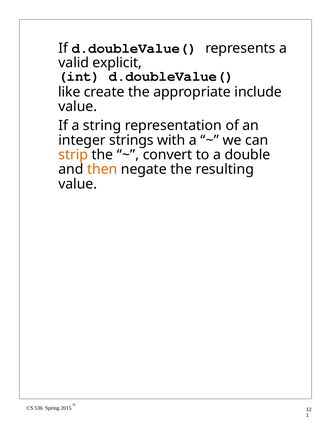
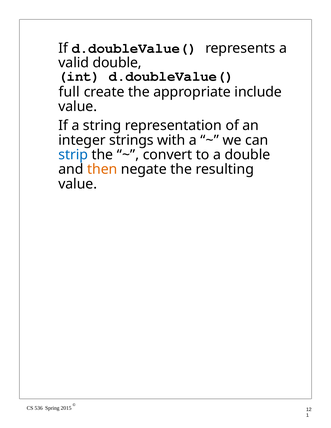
valid explicit: explicit -> double (117, 63)
like: like -> full (69, 92)
strip colour: orange -> blue (73, 155)
